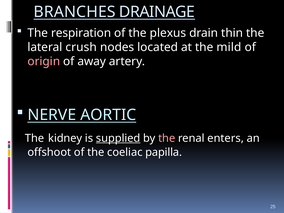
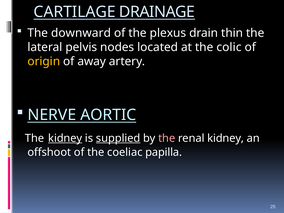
BRANCHES: BRANCHES -> CARTILAGE (75, 12)
respiration: respiration -> downward (81, 33)
crush: crush -> pelvis (81, 47)
mild: mild -> colic (229, 47)
origin colour: pink -> yellow (44, 61)
kidney underline: none -> present (65, 138)
renal enters: enters -> kidney (226, 138)
